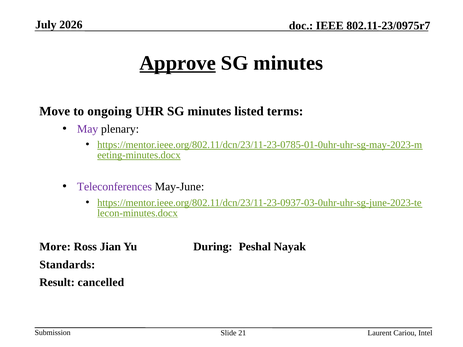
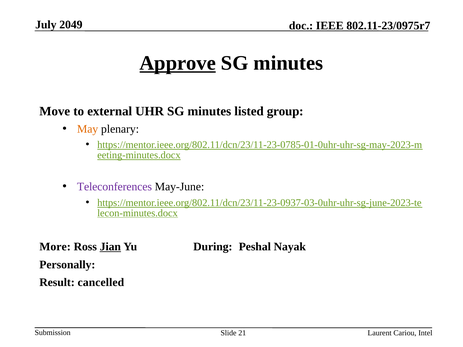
2026: 2026 -> 2049 (71, 25)
ongoing: ongoing -> external (110, 111)
terms: terms -> group (285, 111)
May colour: purple -> orange (88, 129)
Jian underline: none -> present (110, 247)
Standards: Standards -> Personally (67, 265)
